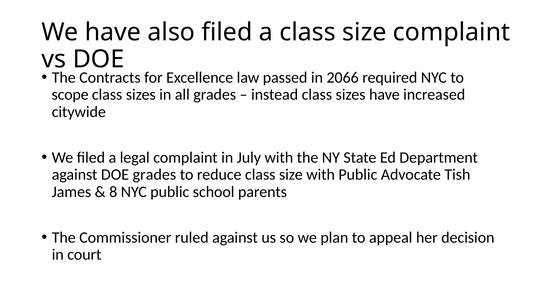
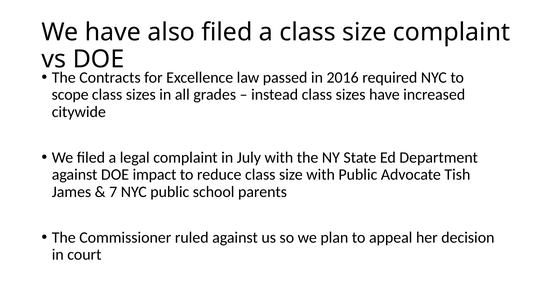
2066: 2066 -> 2016 (343, 77)
DOE grades: grades -> impact (155, 174)
8: 8 -> 7 (113, 192)
